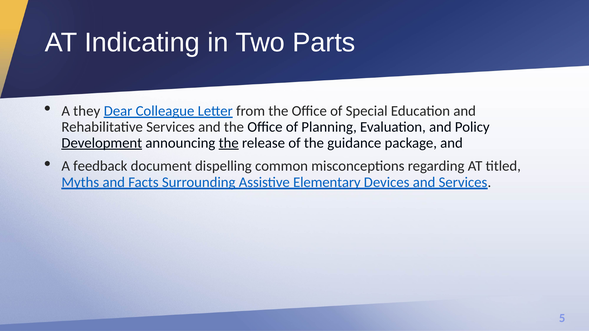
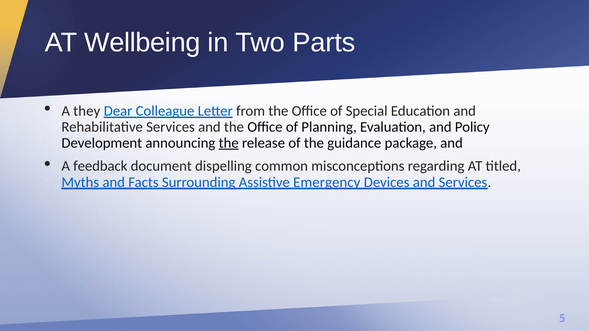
Indicating: Indicating -> Wellbeing (142, 43)
Development underline: present -> none (102, 143)
Elementary: Elementary -> Emergency (327, 182)
